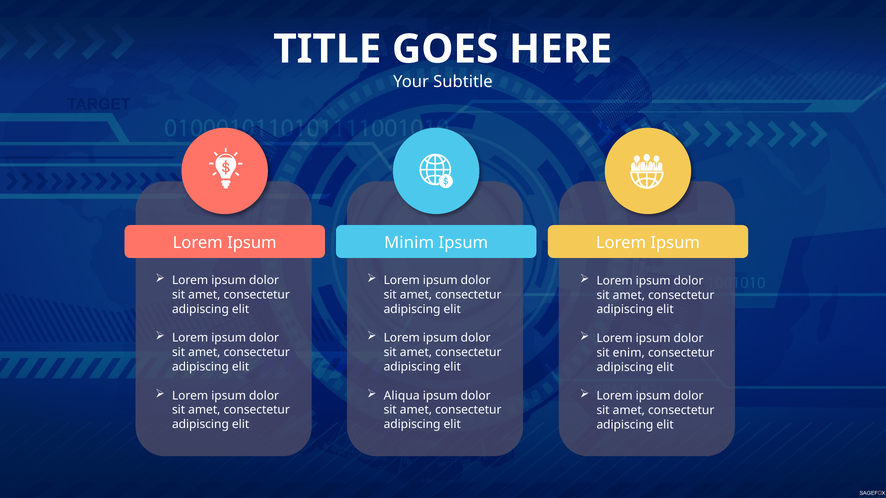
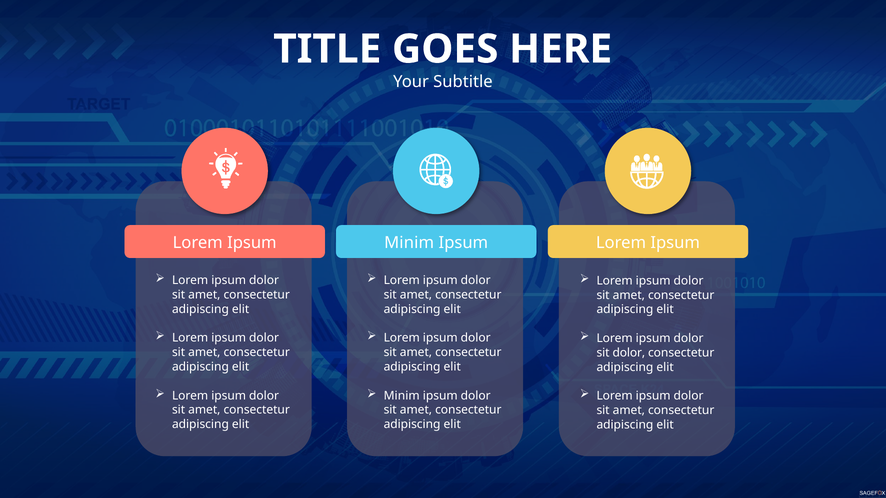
sit enim: enim -> dolor (629, 353)
Aliqua: Aliqua -> Minim (402, 396)
